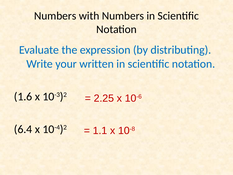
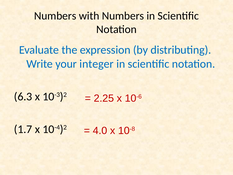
written: written -> integer (97, 64)
1.6: 1.6 -> 6.3 (23, 96)
6.4: 6.4 -> 1.7 (23, 129)
1.1: 1.1 -> 4.0 (100, 130)
